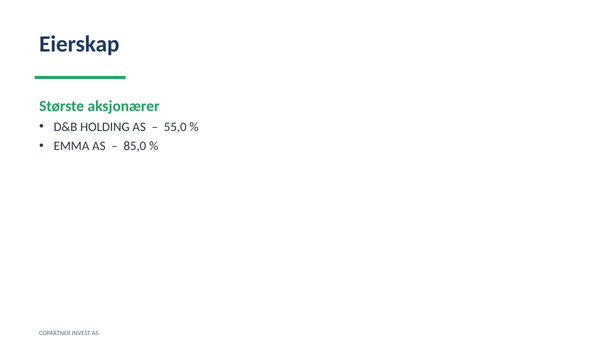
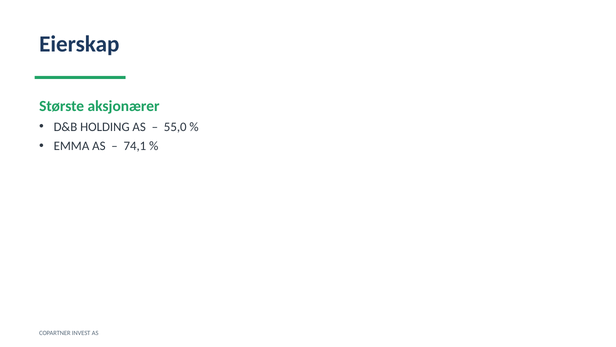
85,0: 85,0 -> 74,1 (135, 146)
